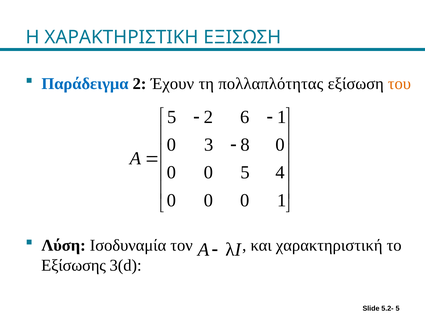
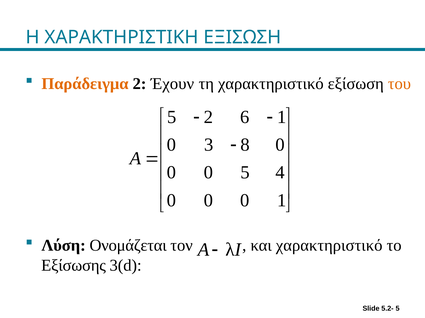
Παράδειγμα colour: blue -> orange (85, 84)
τη πολλαπλότητας: πολλαπλότητας -> χαρακτηριστικό (271, 84)
Ισοδυναμία: Ισοδυναμία -> Ονομάζεται (128, 246)
και χαρακτηριστική: χαρακτηριστική -> χαρακτηριστικό (329, 246)
